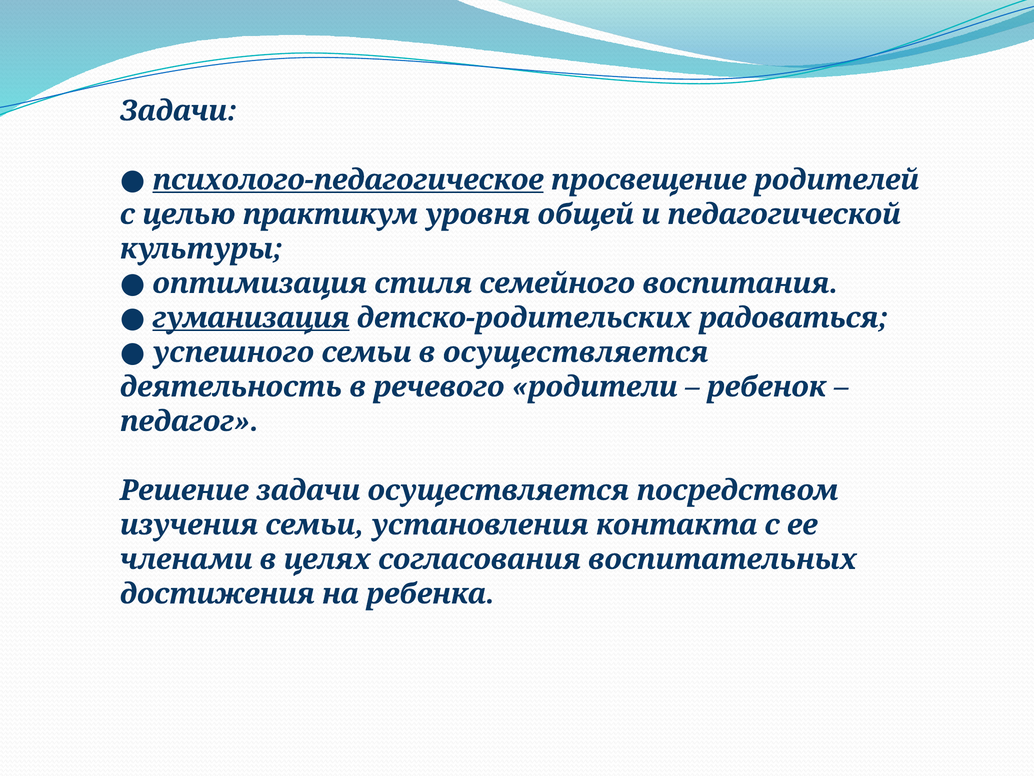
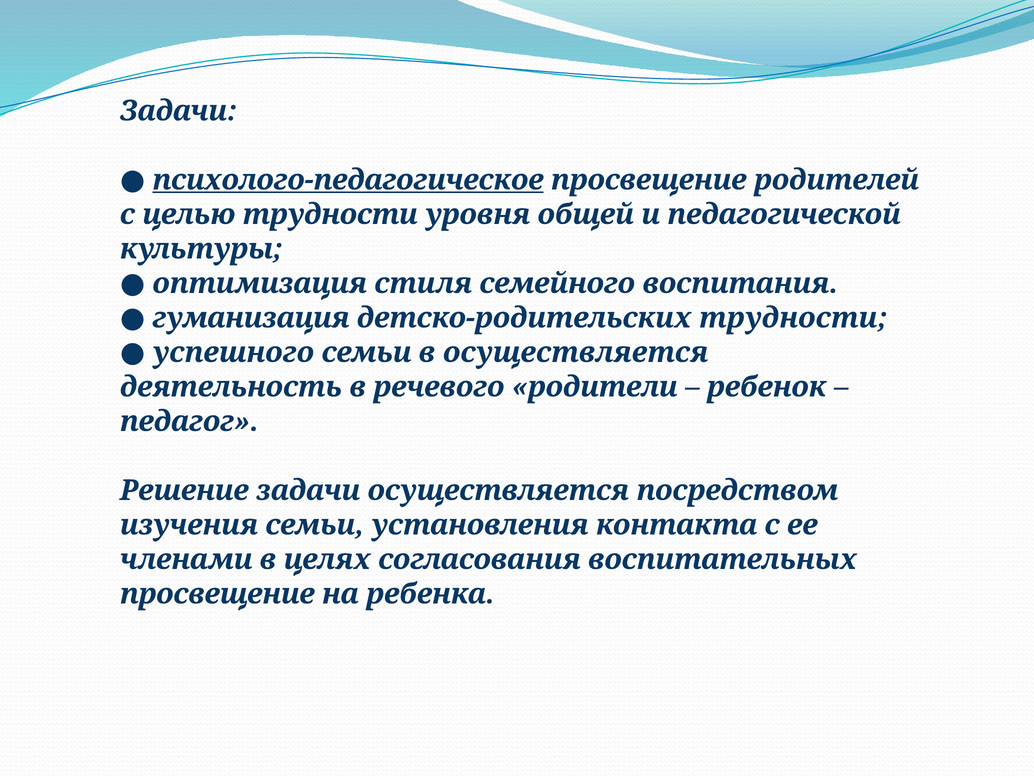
целью практикум: практикум -> трудности (330, 214)
гуманизация underline: present -> none (251, 318)
детско-родительских радоваться: радоваться -> трудности (794, 318)
достижения: достижения -> просвещение (217, 594)
